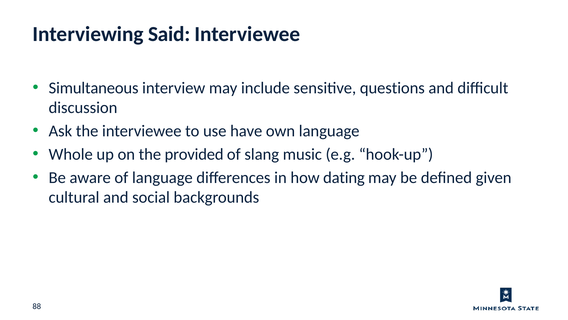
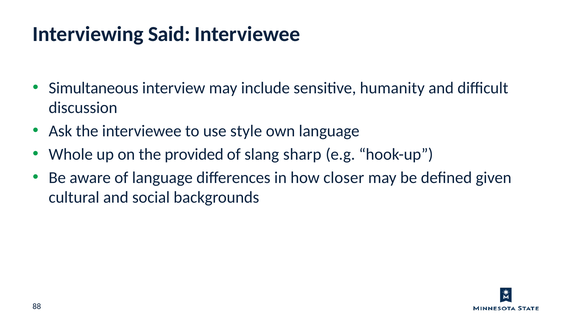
questions: questions -> humanity (392, 88)
have: have -> style (246, 131)
music: music -> sharp (302, 154)
dating: dating -> closer (344, 177)
